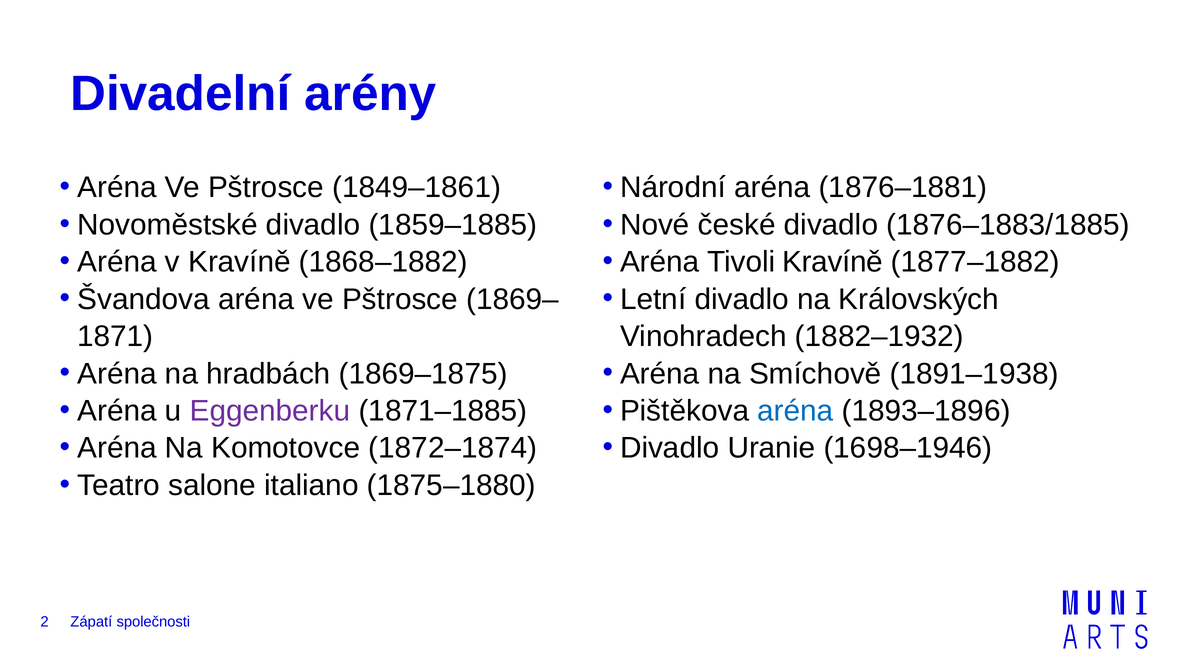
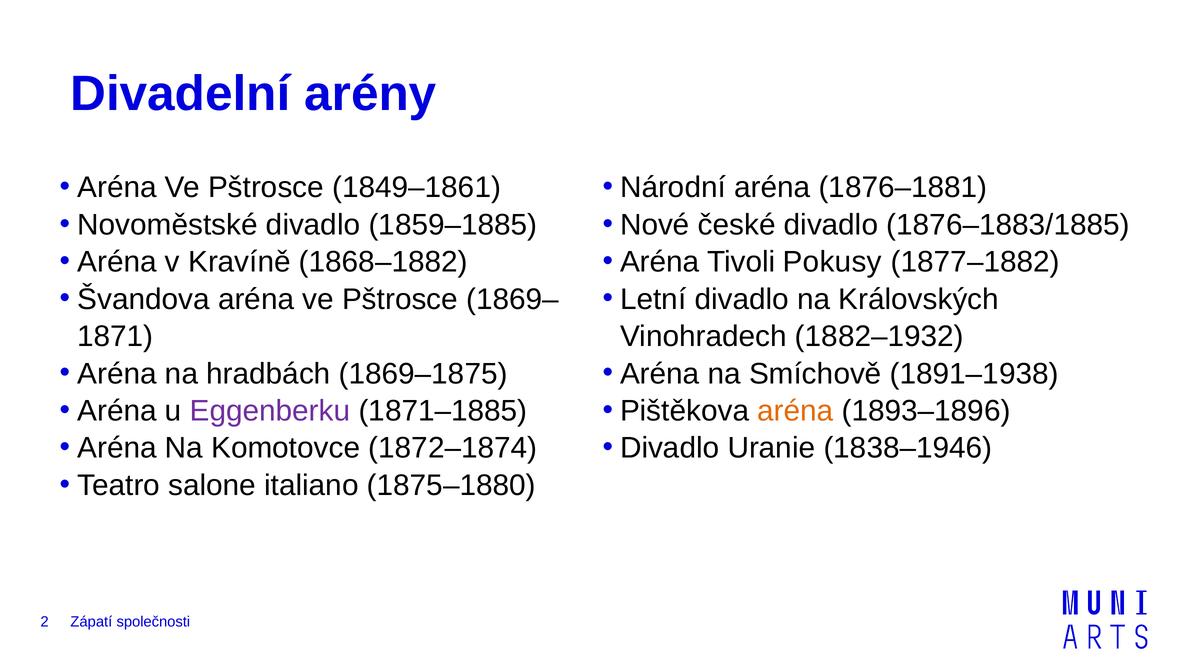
Tivoli Kravíně: Kravíně -> Pokusy (832, 262)
aréna colour: blue -> orange (795, 411)
1698–1946: 1698–1946 -> 1838–1946 (908, 448)
